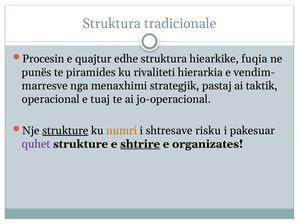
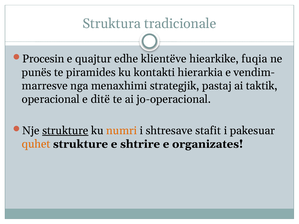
edhe struktura: struktura -> klientëve (164, 59)
rivaliteti: rivaliteti -> kontakti (154, 72)
tuaj: tuaj -> ditë (100, 99)
risku: risku -> stafit (208, 131)
quhet colour: purple -> orange (36, 144)
shtrire underline: present -> none (140, 144)
